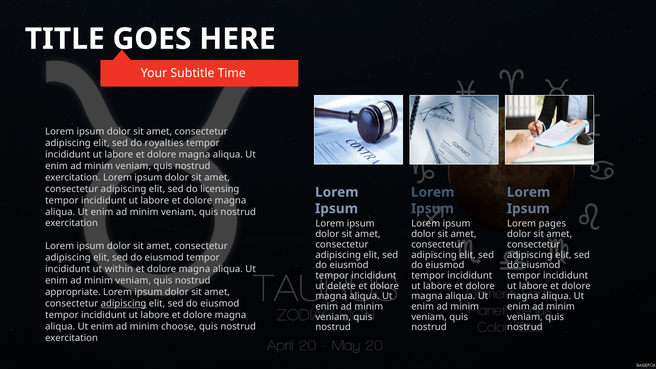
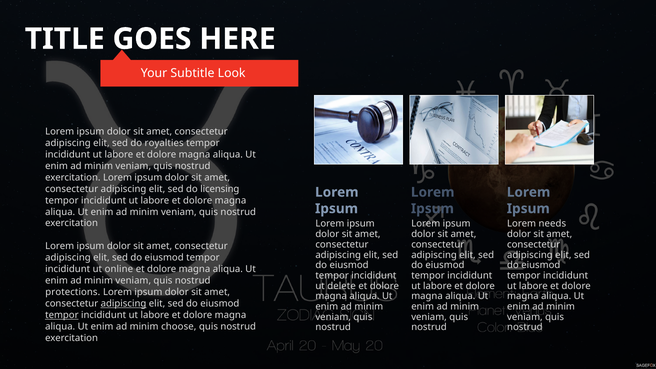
Time: Time -> Look (232, 73)
pages: pages -> needs (552, 224)
within: within -> online (119, 269)
appropriate: appropriate -> protections (73, 292)
tempor underline: none -> present (62, 315)
